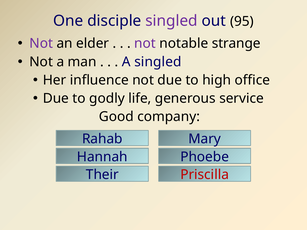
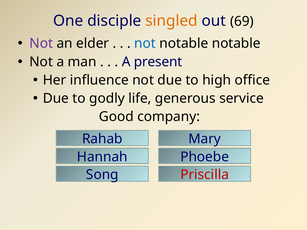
singled colour: purple -> orange (172, 21)
95: 95 -> 69 (242, 21)
not colour: purple -> blue (145, 43)
notable strange: strange -> notable (236, 43)
A singled: singled -> present (158, 62)
Their: Their -> Song (102, 175)
